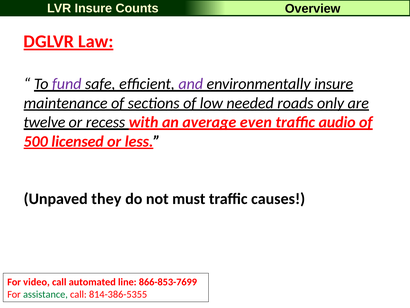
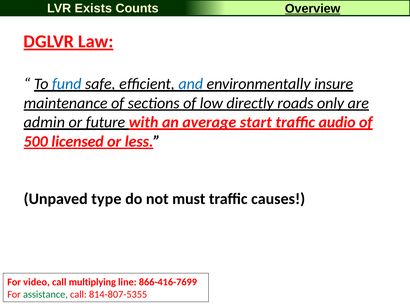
LVR Insure: Insure -> Exists (93, 8)
Overview underline: none -> present (313, 9)
fund colour: purple -> blue (67, 84)
and colour: purple -> blue (191, 84)
needed: needed -> directly (250, 103)
twelve: twelve -> admin (44, 122)
recess: recess -> future (106, 122)
even: even -> start (256, 122)
they: they -> type (106, 199)
automated: automated -> multiplying (92, 282)
866-853-7699: 866-853-7699 -> 866-416-7699 (168, 282)
814-386-5355: 814-386-5355 -> 814-807-5355 (118, 294)
